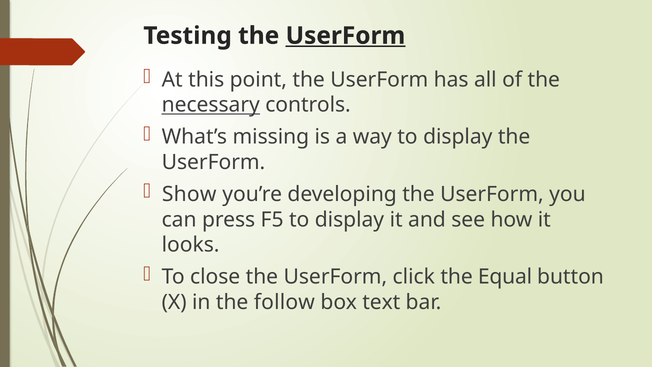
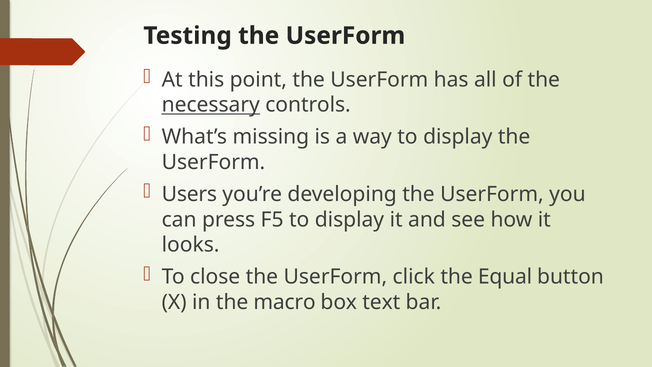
UserForm underline: present -> none (345, 36)
Show: Show -> Users (189, 194)
follow: follow -> macro (285, 302)
